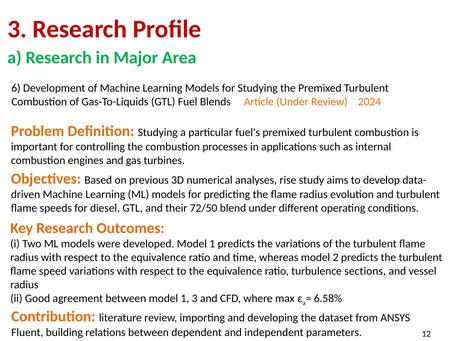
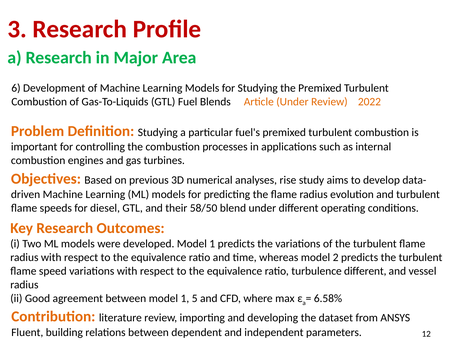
2024: 2024 -> 2022 (369, 102)
72/50: 72/50 -> 58/50 (204, 208)
turbulence sections: sections -> different (365, 271)
1 3: 3 -> 5 (195, 299)
